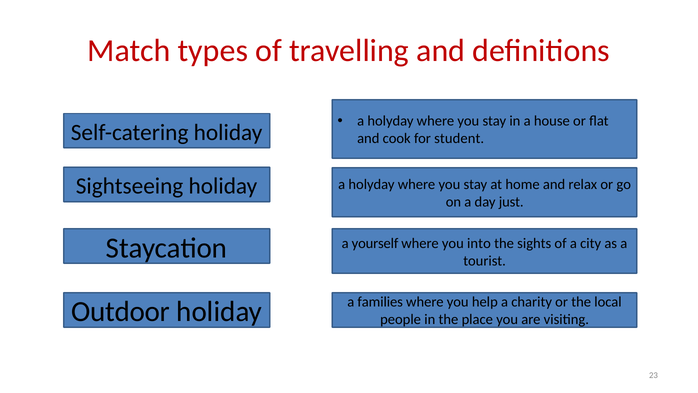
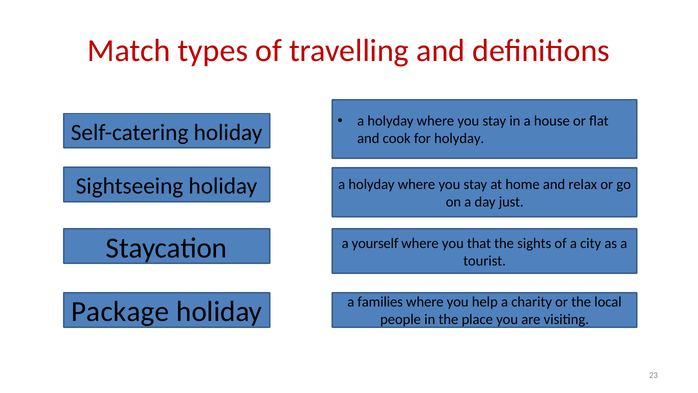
for student: student -> holyday (459, 138)
into: into -> that (479, 243)
Outdoor: Outdoor -> Package (120, 312)
